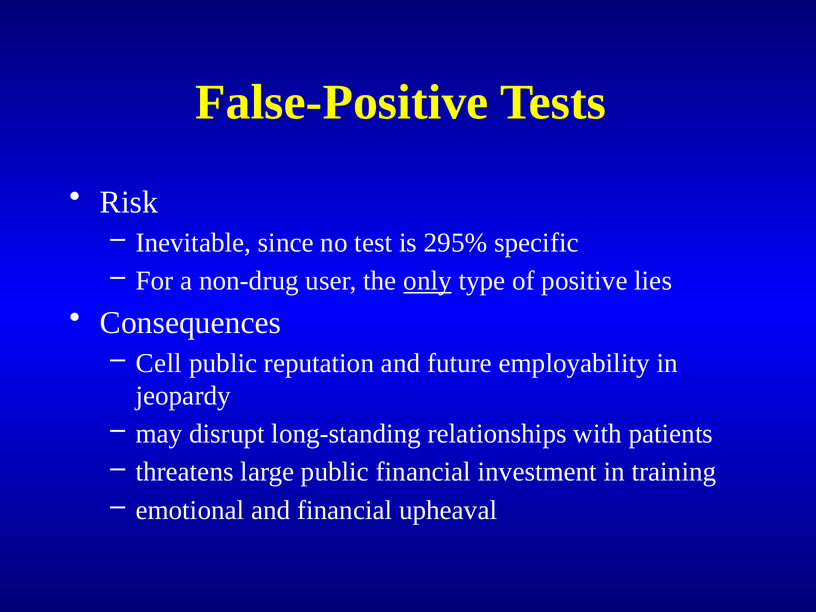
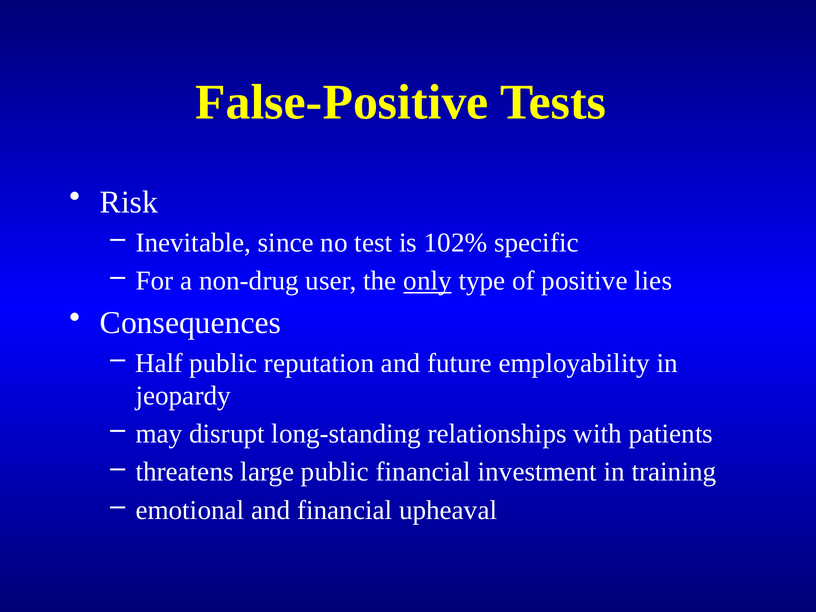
295%: 295% -> 102% (456, 243)
Cell: Cell -> Half (159, 363)
